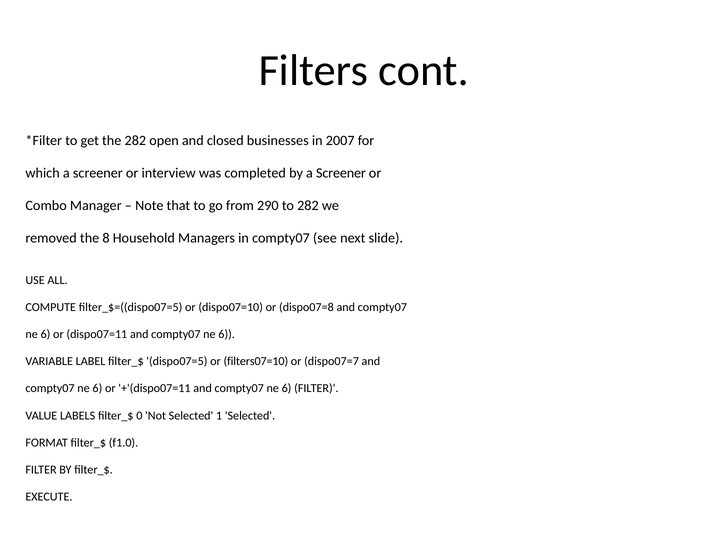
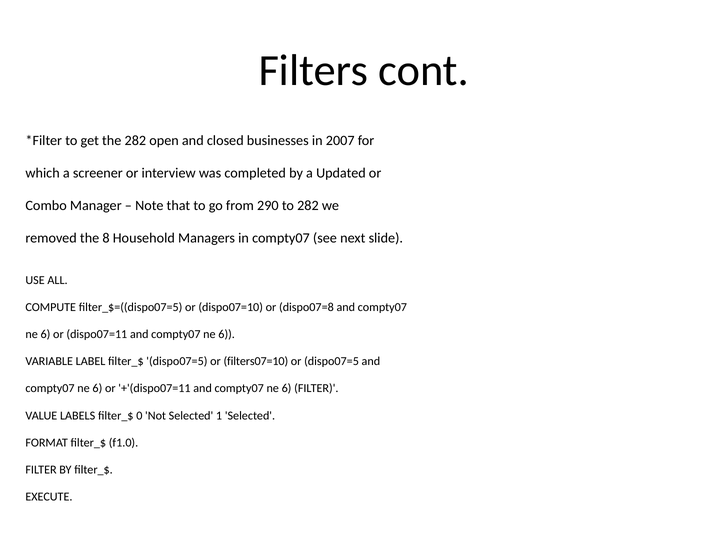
by a Screener: Screener -> Updated (341, 173)
or dispo07=7: dispo07=7 -> dispo07=5 (332, 361)
